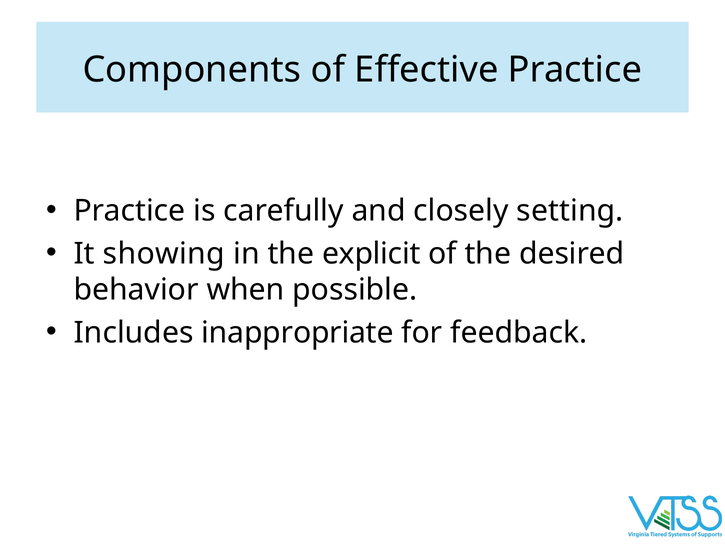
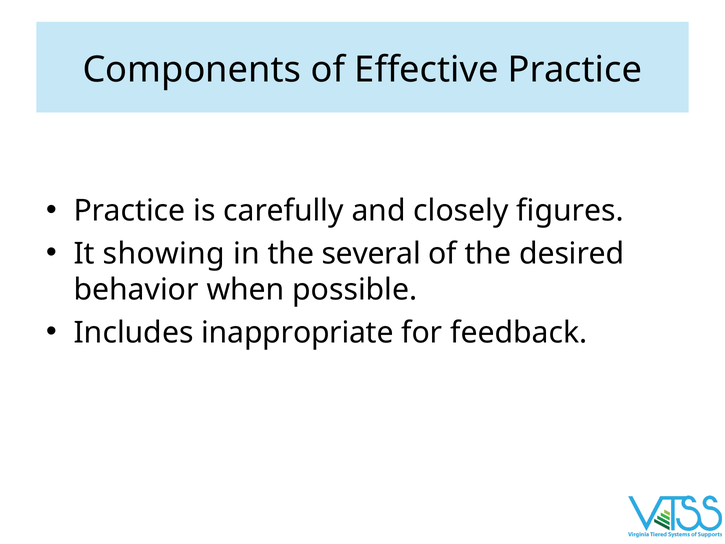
setting: setting -> figures (570, 211)
explicit: explicit -> several (371, 253)
